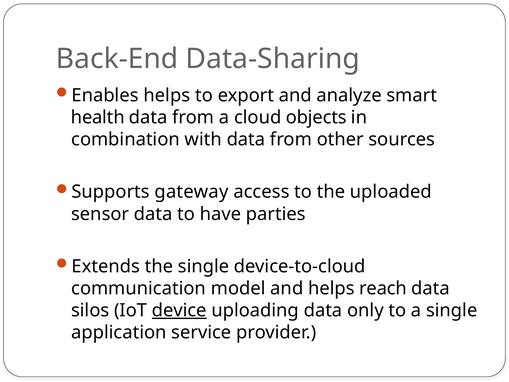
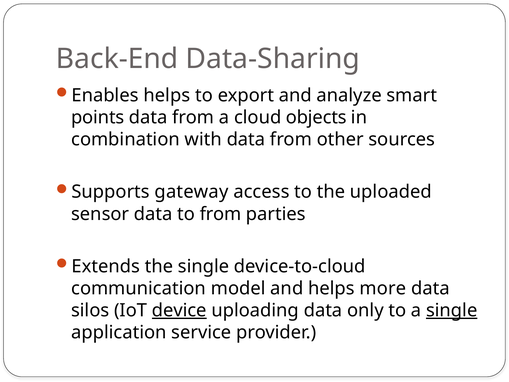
health: health -> points (98, 117)
to have: have -> from (221, 214)
reach: reach -> more (383, 288)
single underline: none -> present (452, 310)
